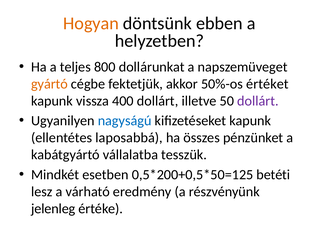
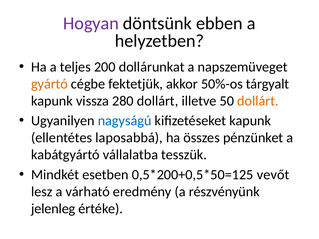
Hogyan colour: orange -> purple (91, 24)
800: 800 -> 200 (105, 67)
értéket: értéket -> tárgyalt (268, 84)
400: 400 -> 280 (123, 101)
dollárt colour: purple -> orange (258, 101)
betéti: betéti -> vevőt (273, 175)
